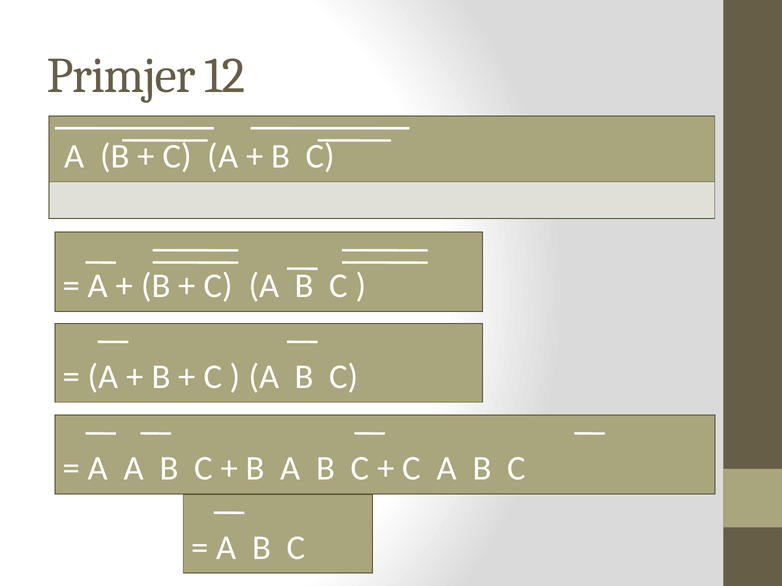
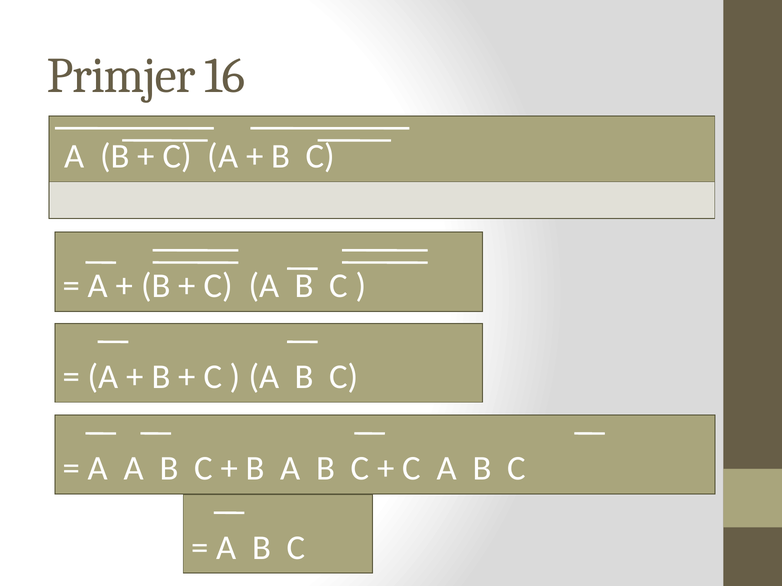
12: 12 -> 16 (225, 76)
